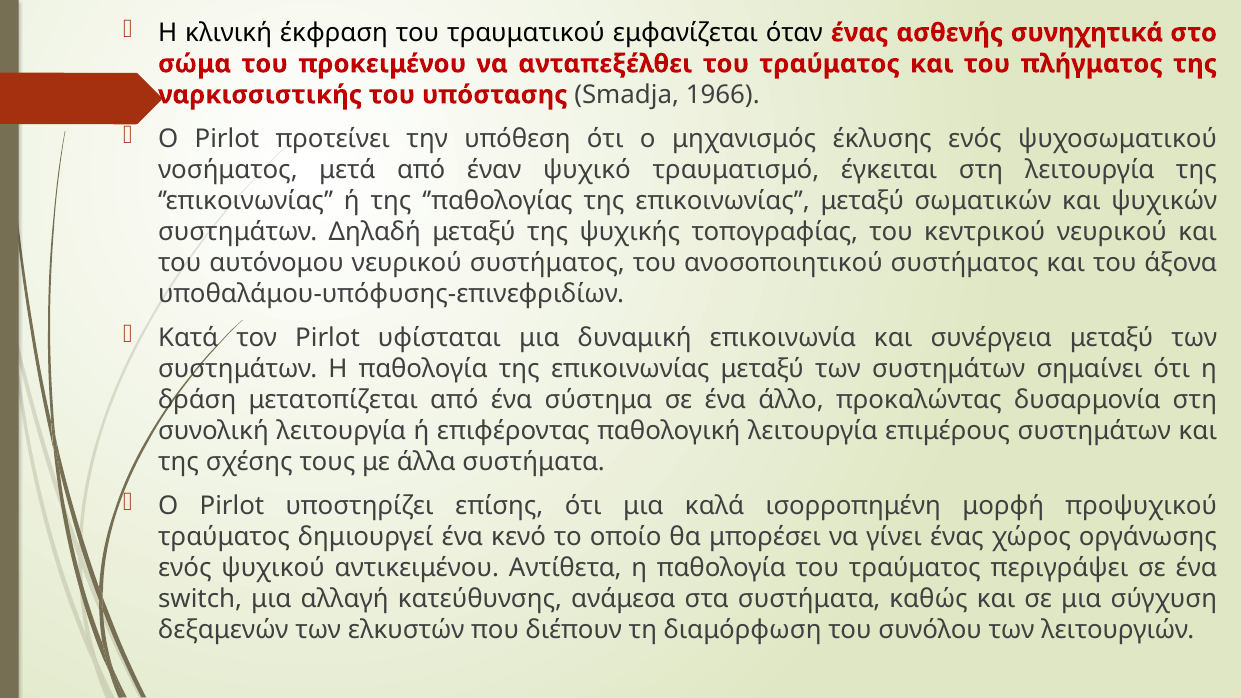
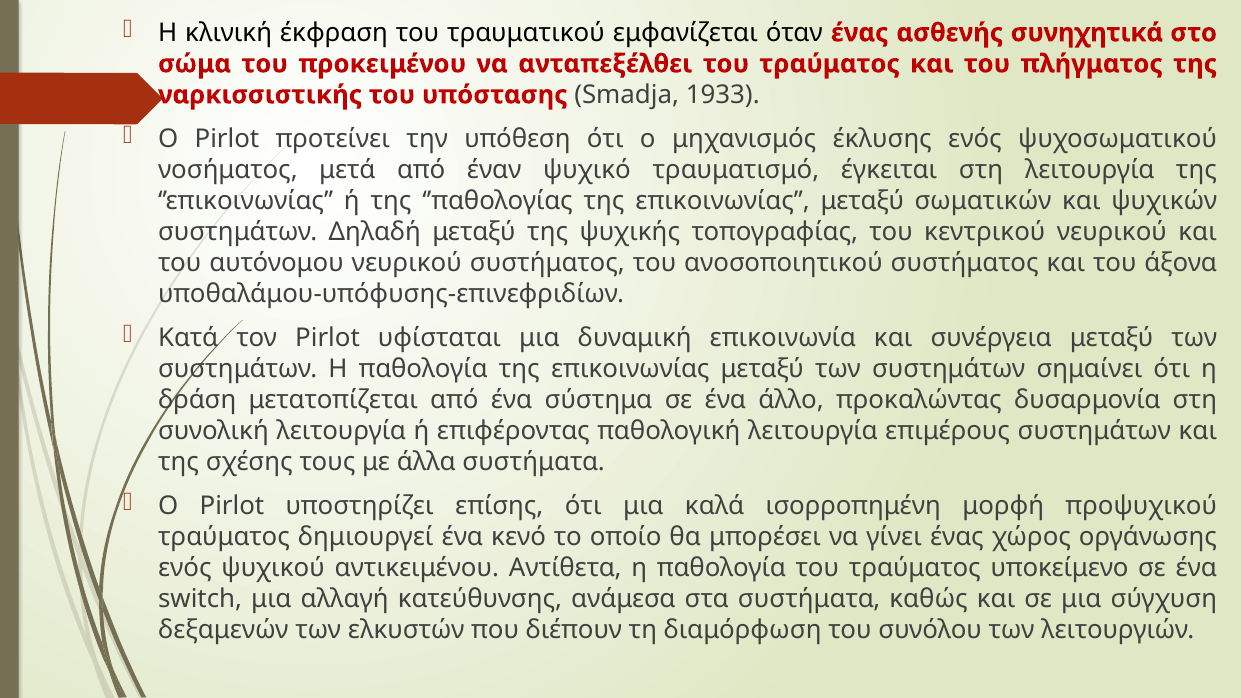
1966: 1966 -> 1933 (723, 95)
περιγράψει: περιγράψει -> υποκείμενο (1060, 568)
